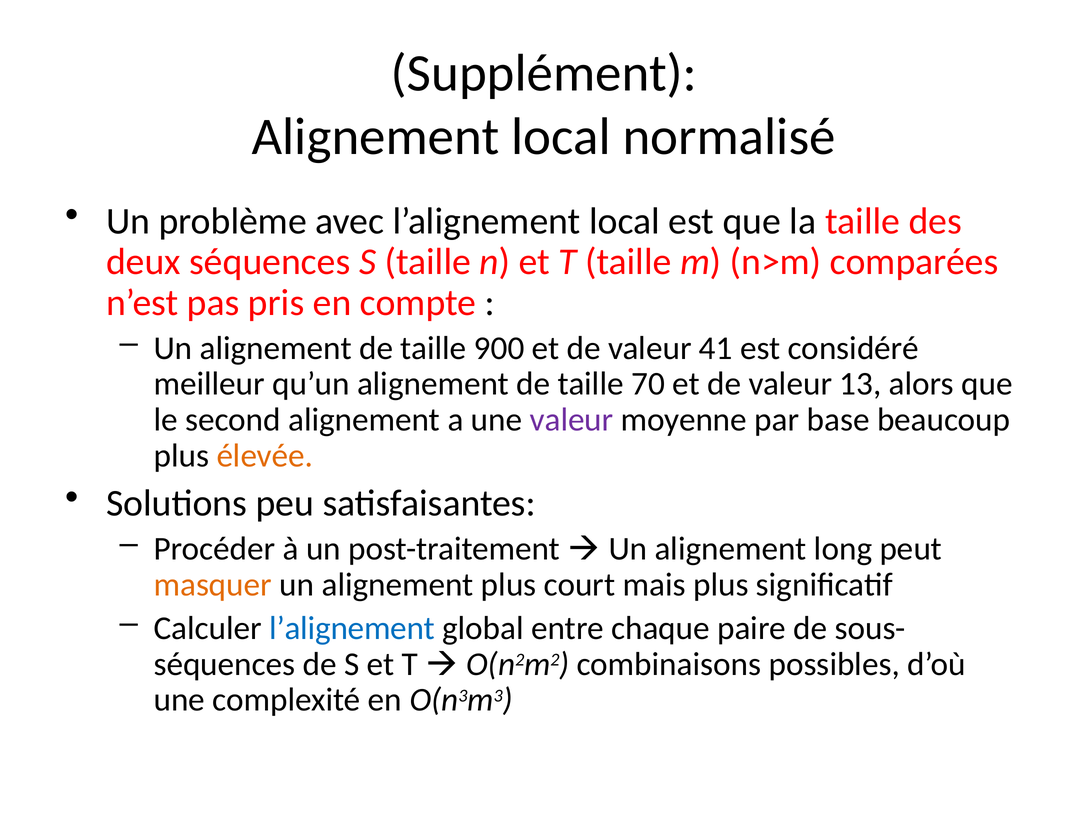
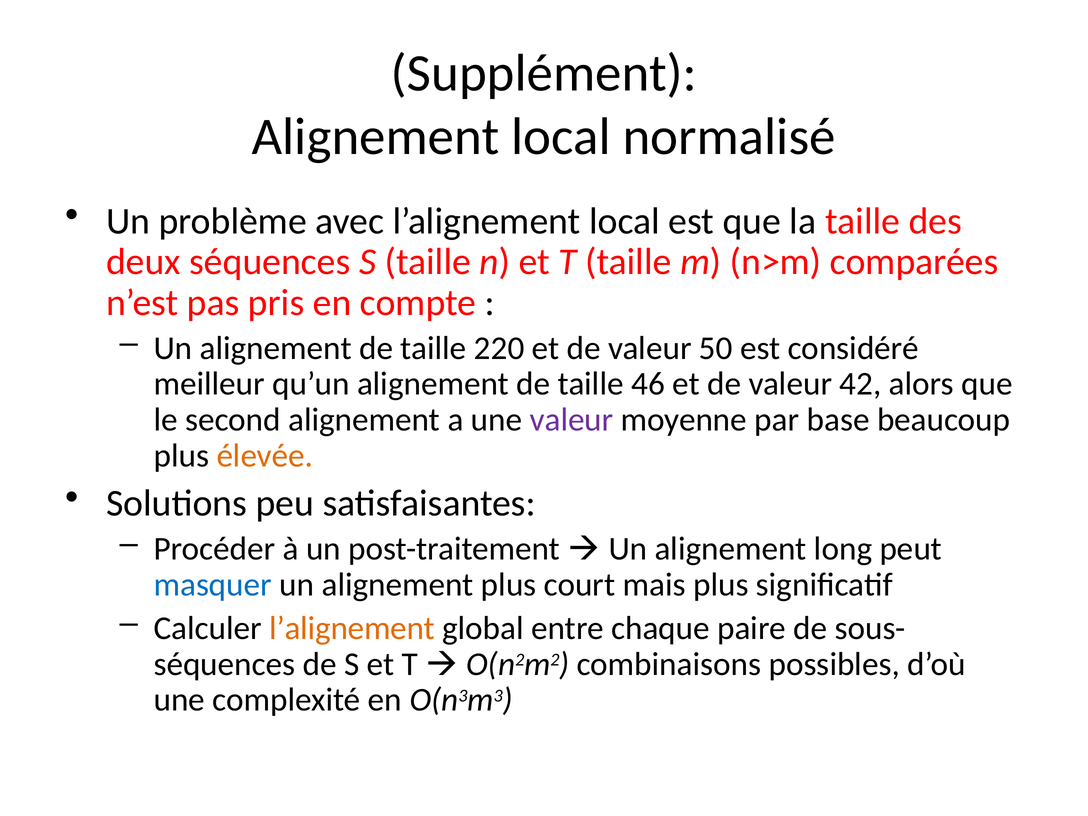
900: 900 -> 220 (499, 348)
41: 41 -> 50 (716, 348)
70: 70 -> 46 (648, 384)
13: 13 -> 42 (860, 384)
masquer colour: orange -> blue (213, 585)
l’alignement colour: blue -> orange (352, 628)
